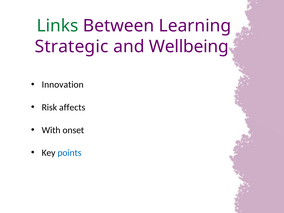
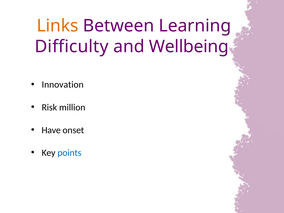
Links colour: green -> orange (58, 26)
Strategic: Strategic -> Difficulty (72, 47)
affects: affects -> million (72, 107)
With: With -> Have (51, 130)
